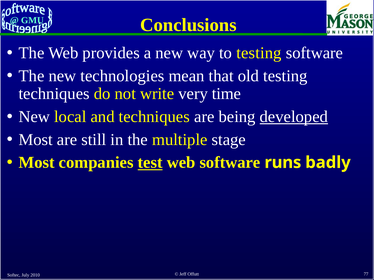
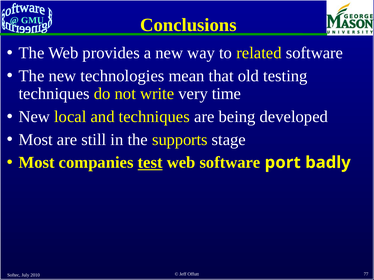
to testing: testing -> related (259, 53)
developed underline: present -> none (294, 117)
multiple: multiple -> supports (180, 140)
runs: runs -> port (283, 163)
